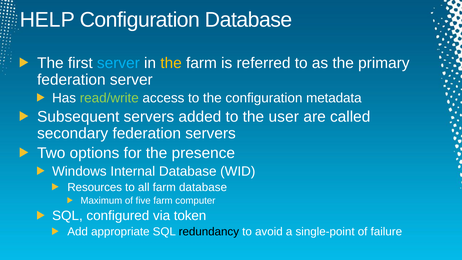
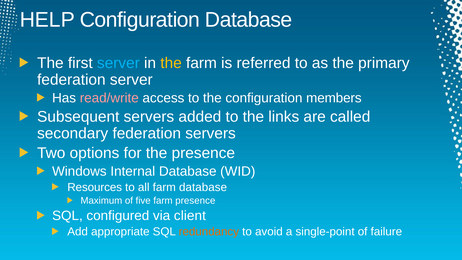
read/write colour: light green -> pink (109, 98)
metadata: metadata -> members (334, 98)
user: user -> links (284, 117)
farm computer: computer -> presence (195, 201)
token: token -> client (190, 216)
redundancy colour: black -> orange (209, 232)
